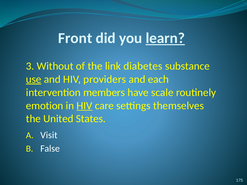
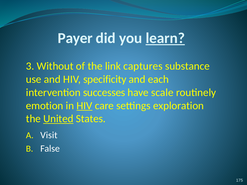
Front: Front -> Payer (75, 38)
diabetes: diabetes -> captures (143, 66)
use underline: present -> none (34, 79)
providers: providers -> specificity (105, 79)
members: members -> successes (104, 93)
themselves: themselves -> exploration (179, 106)
United underline: none -> present (58, 119)
